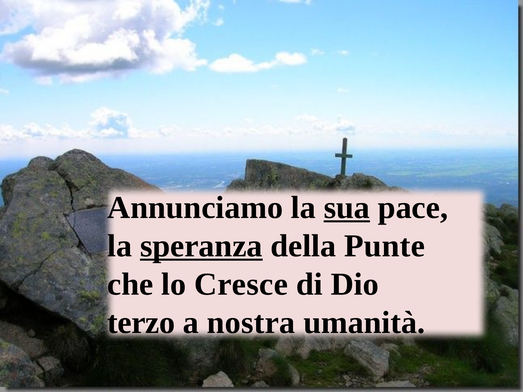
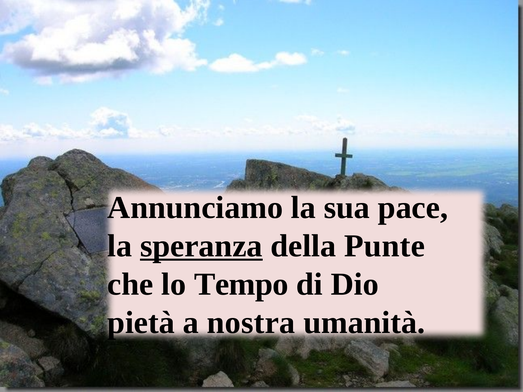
sua underline: present -> none (347, 208)
Cresce: Cresce -> Tempo (241, 285)
terzo: terzo -> pietà (141, 323)
